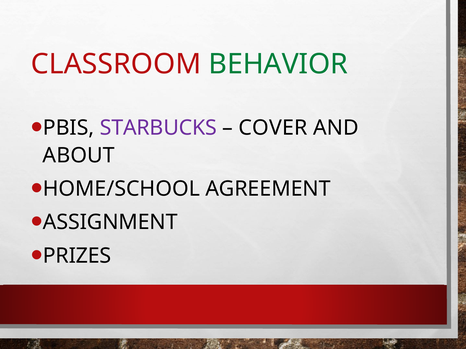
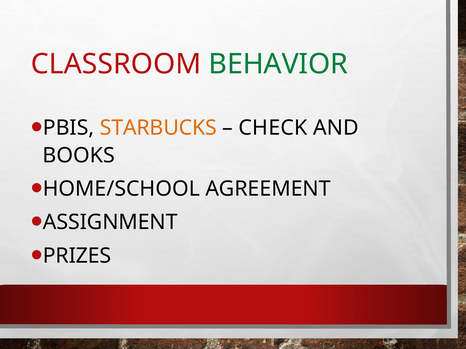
STARBUCKS colour: purple -> orange (158, 128)
COVER: COVER -> CHECK (273, 128)
ABOUT: ABOUT -> BOOKS (79, 156)
